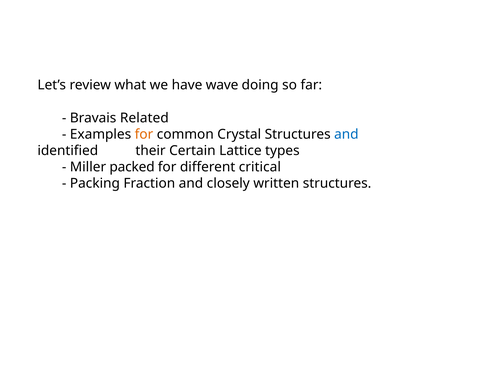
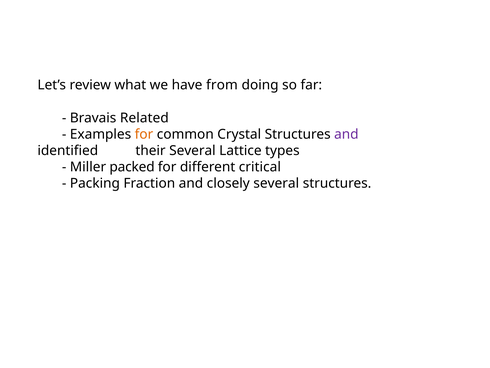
wave: wave -> from (222, 85)
and colour: blue -> purple (346, 134)
their Certain: Certain -> Several (192, 150)
closely written: written -> several (276, 183)
